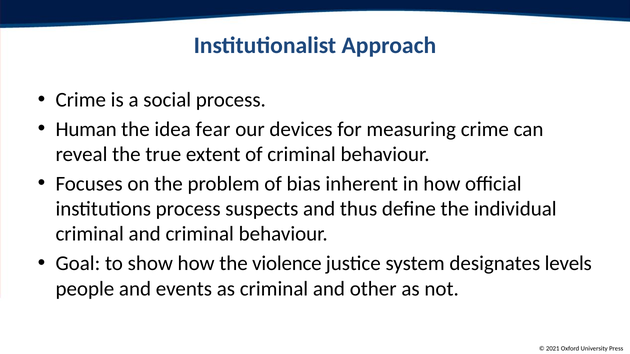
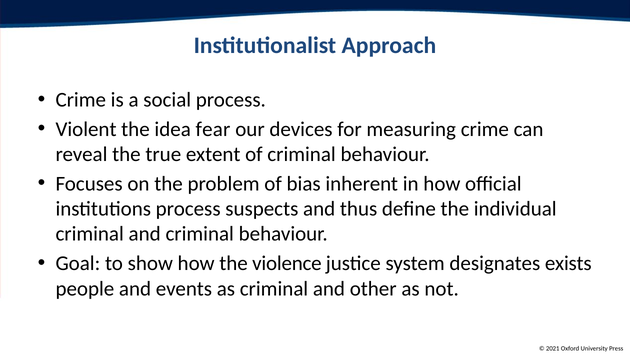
Human: Human -> Violent (86, 129)
levels: levels -> exists (568, 264)
